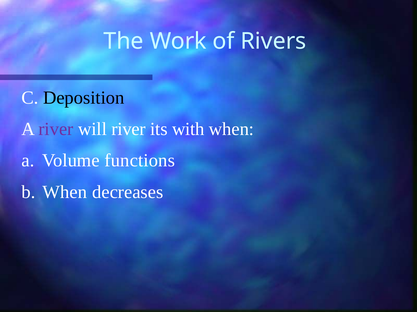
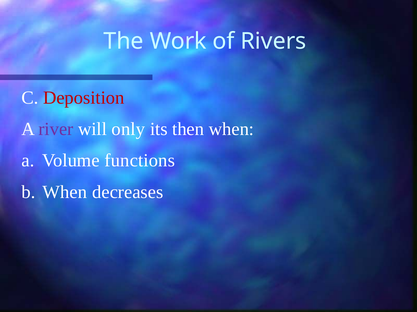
Deposition colour: black -> red (84, 98)
will river: river -> only (128, 129)
with: with -> then (188, 129)
